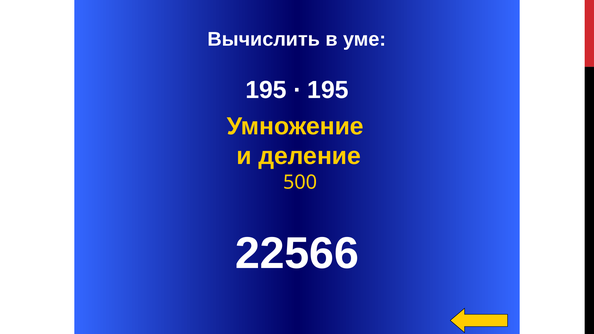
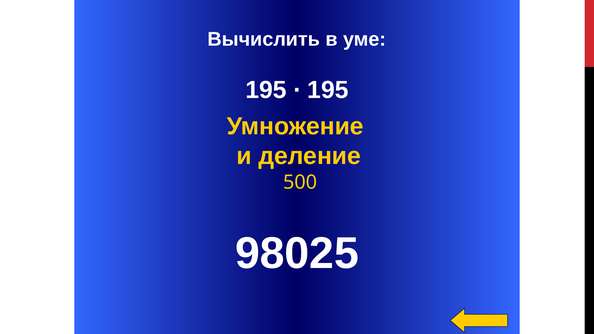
22566: 22566 -> 98025 (297, 254)
